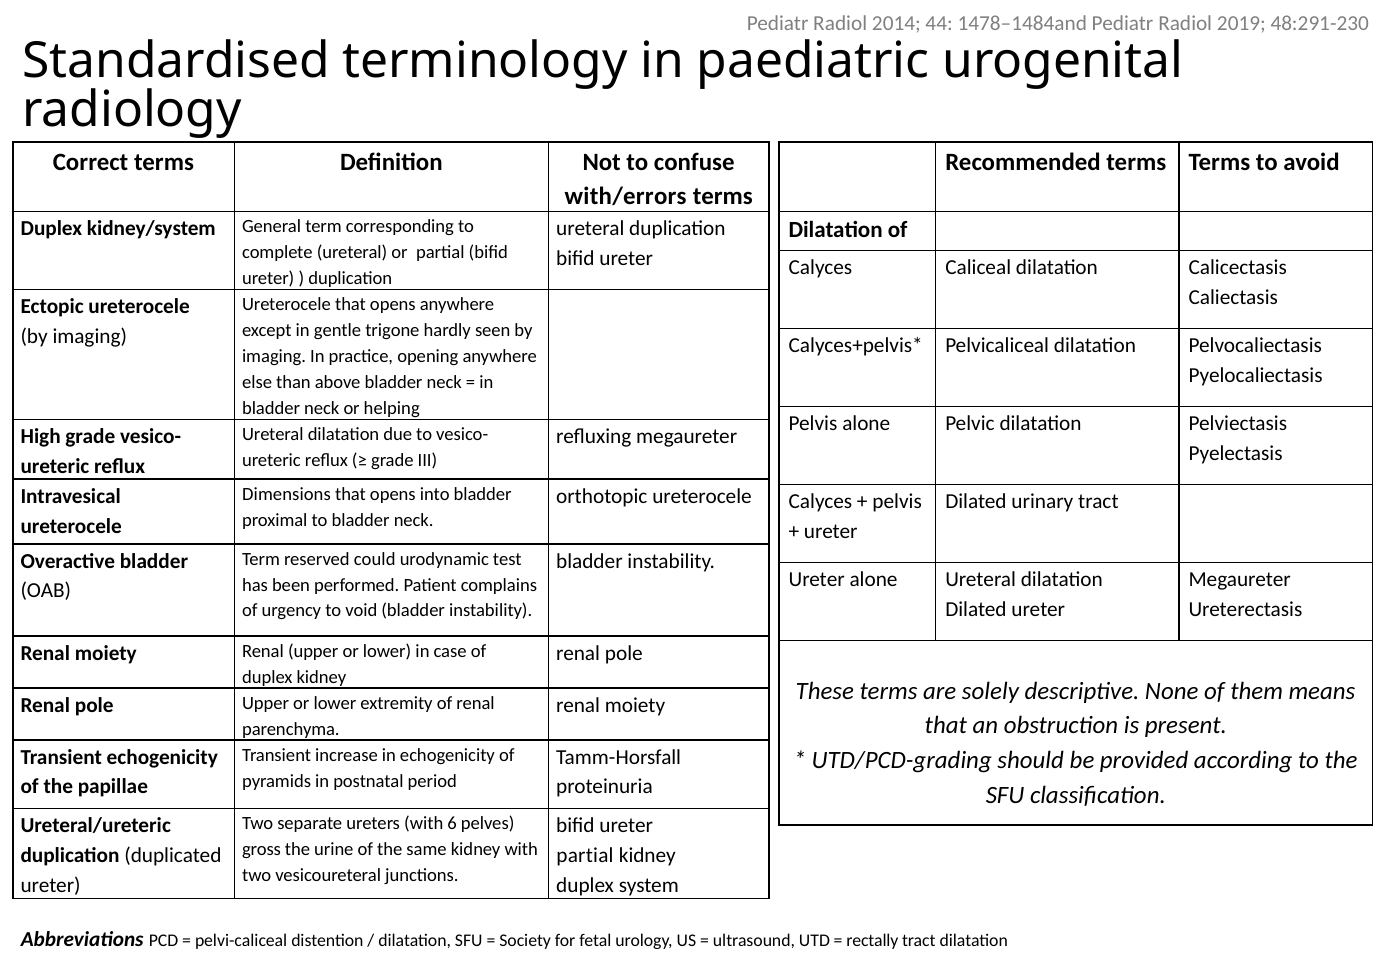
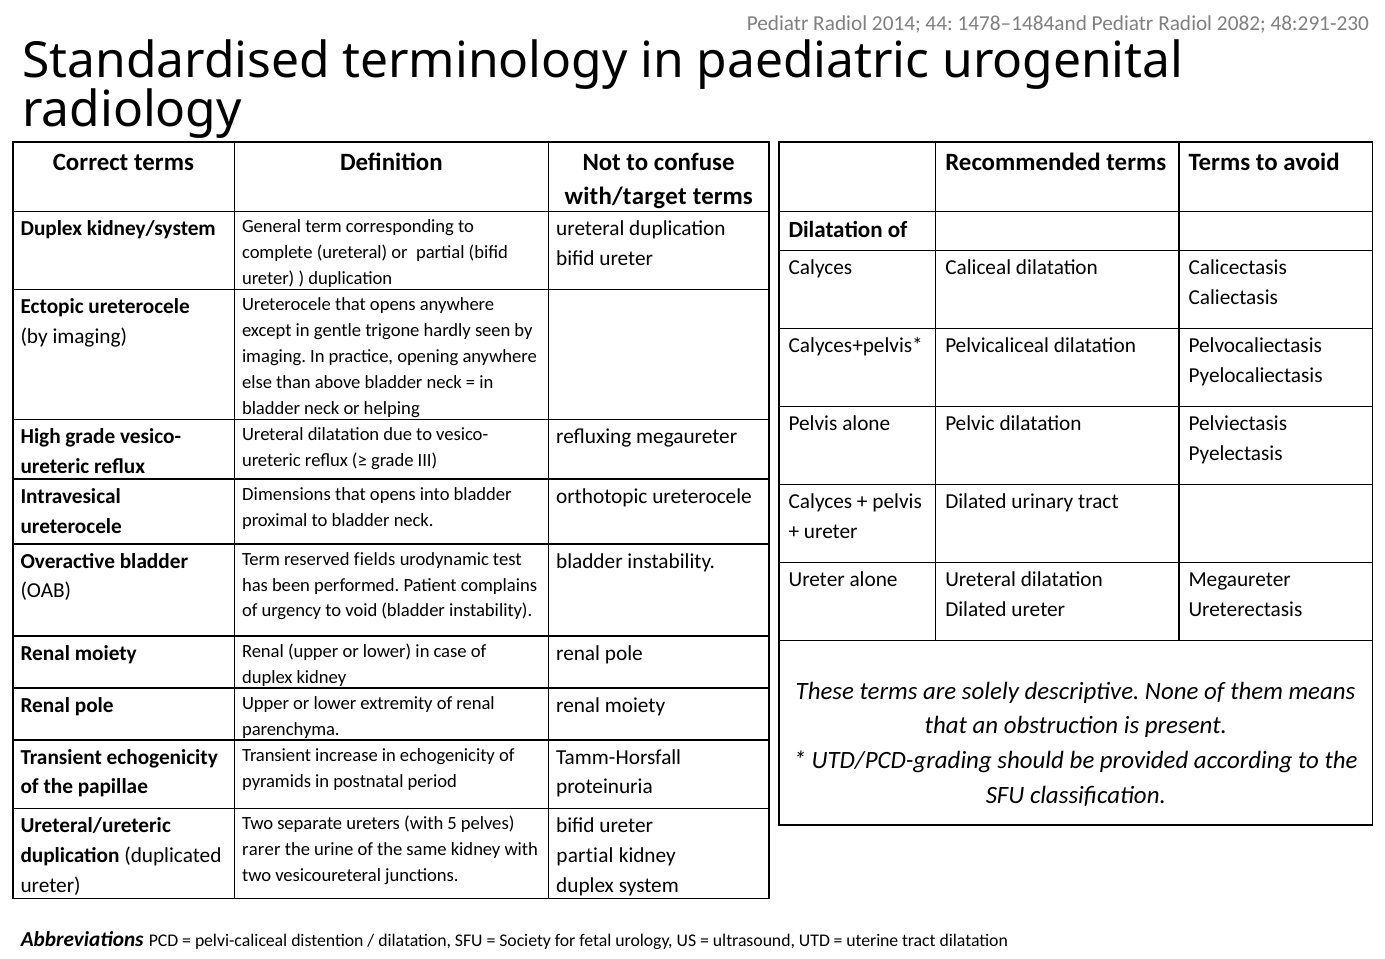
2019: 2019 -> 2082 (1241, 23)
with/errors: with/errors -> with/target (626, 197)
could: could -> fields (375, 559)
6: 6 -> 5 (452, 823)
gross: gross -> rarer (261, 849)
rectally: rectally -> uterine (872, 940)
